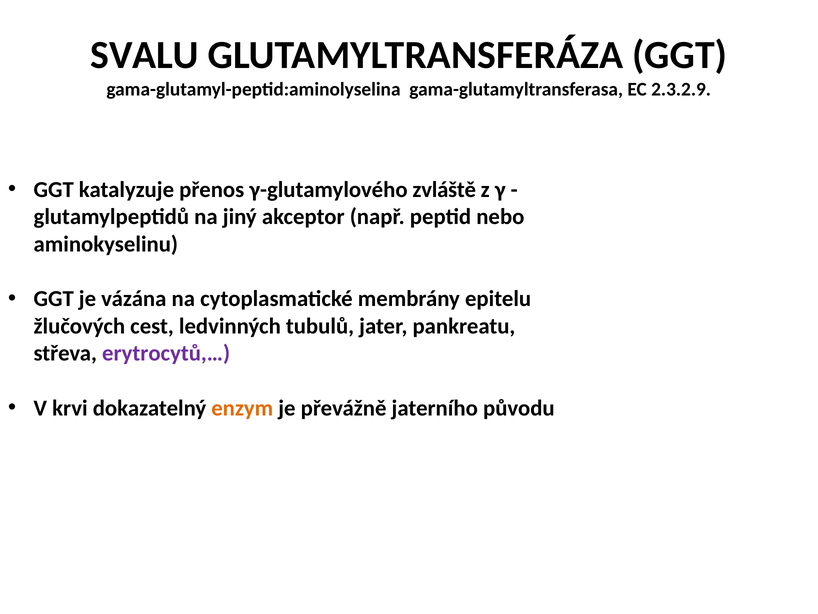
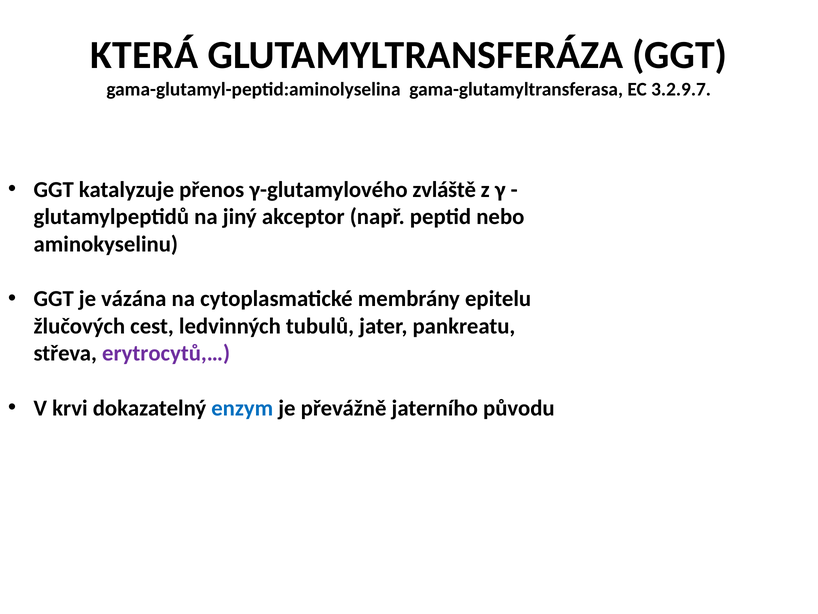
SVALU: SVALU -> KTERÁ (144, 55)
2.3.2.9: 2.3.2.9 -> 3.2.9.7 (681, 89)
enzym colour: orange -> blue (242, 408)
